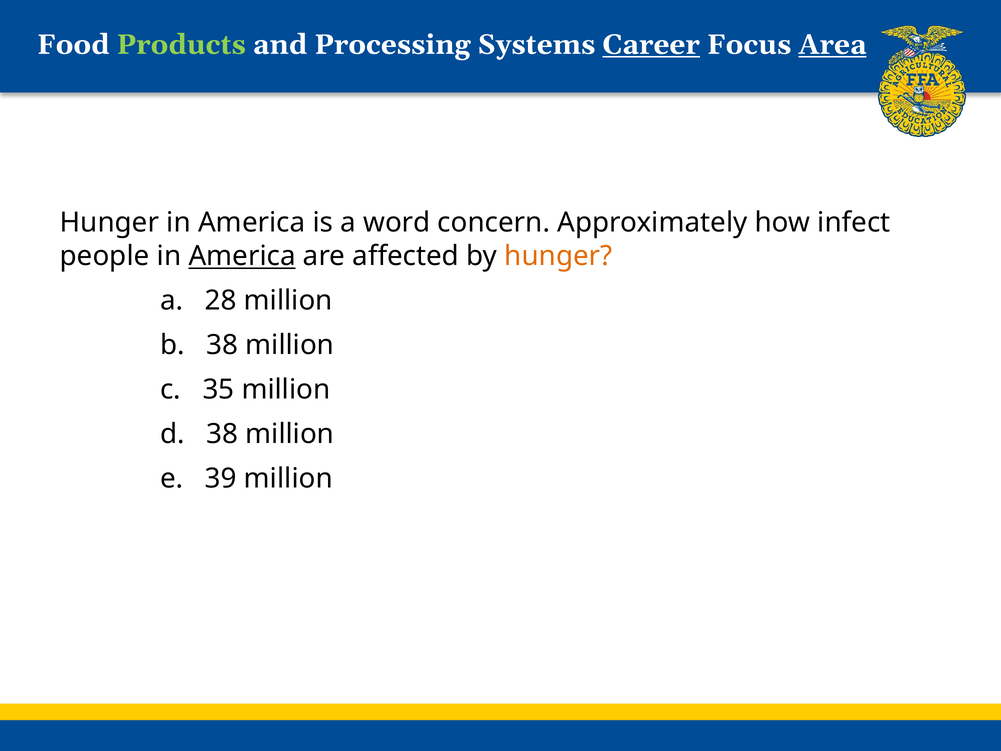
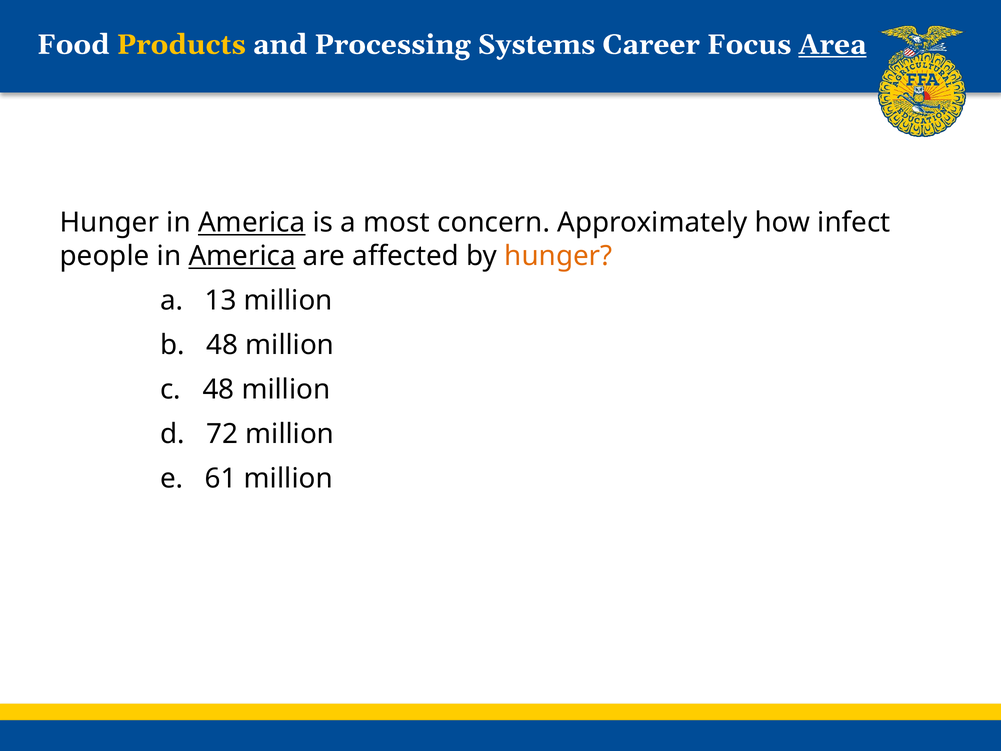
Products colour: light green -> yellow (181, 45)
Career underline: present -> none (651, 45)
America underline: none -> present (252, 223)
word: word -> most (397, 223)
28: 28 -> 13 (221, 301)
b 38: 38 -> 48 (222, 345)
c 35: 35 -> 48 (218, 390)
d 38: 38 -> 72 (222, 434)
39: 39 -> 61 (221, 479)
